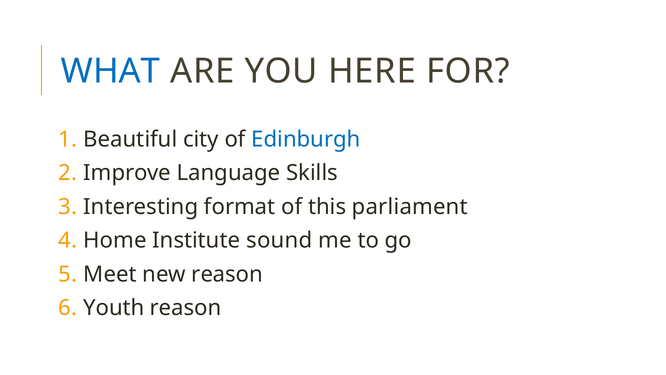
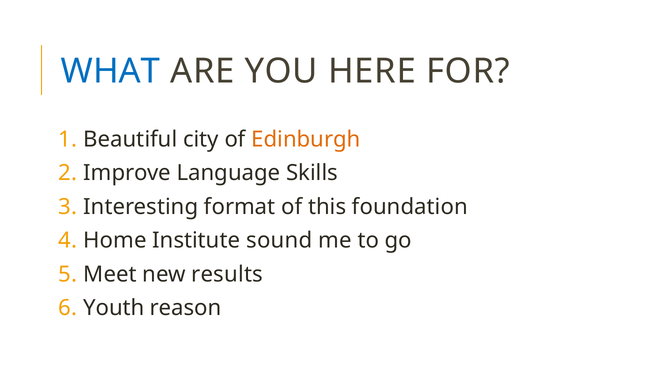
Edinburgh colour: blue -> orange (306, 139)
parliament: parliament -> foundation (410, 207)
new reason: reason -> results (227, 274)
